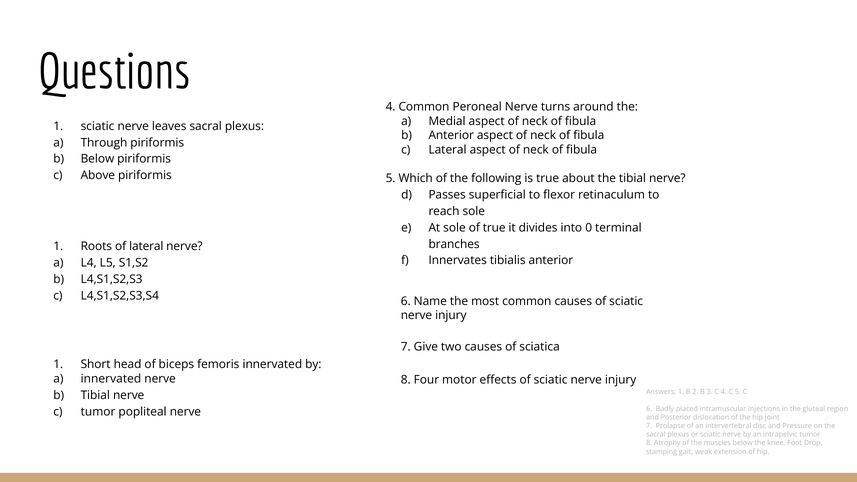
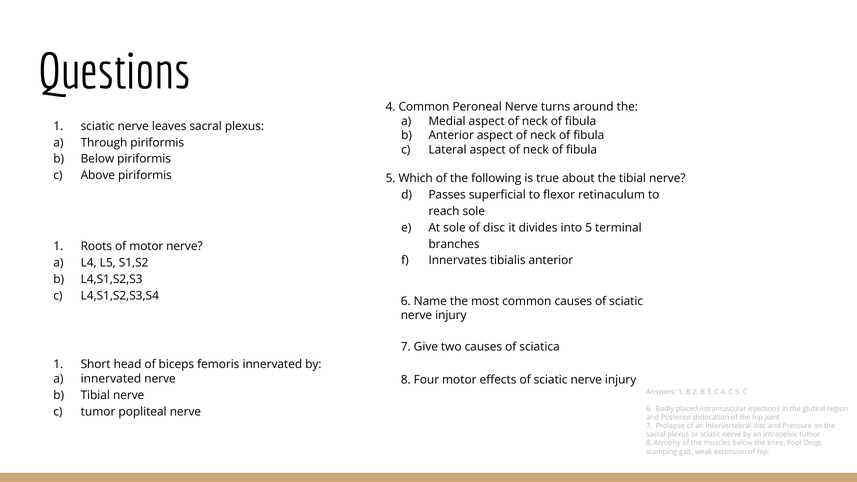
of true: true -> disc (494, 228)
into 0: 0 -> 5 (589, 228)
of lateral: lateral -> motor (146, 246)
